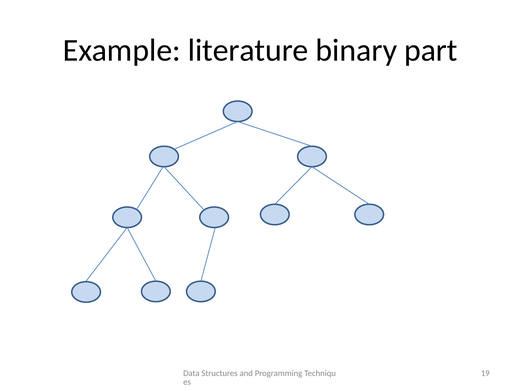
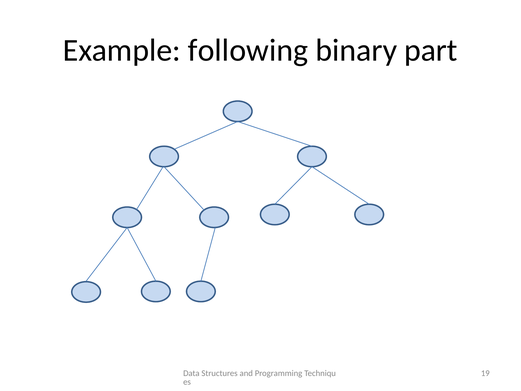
literature: literature -> following (248, 50)
